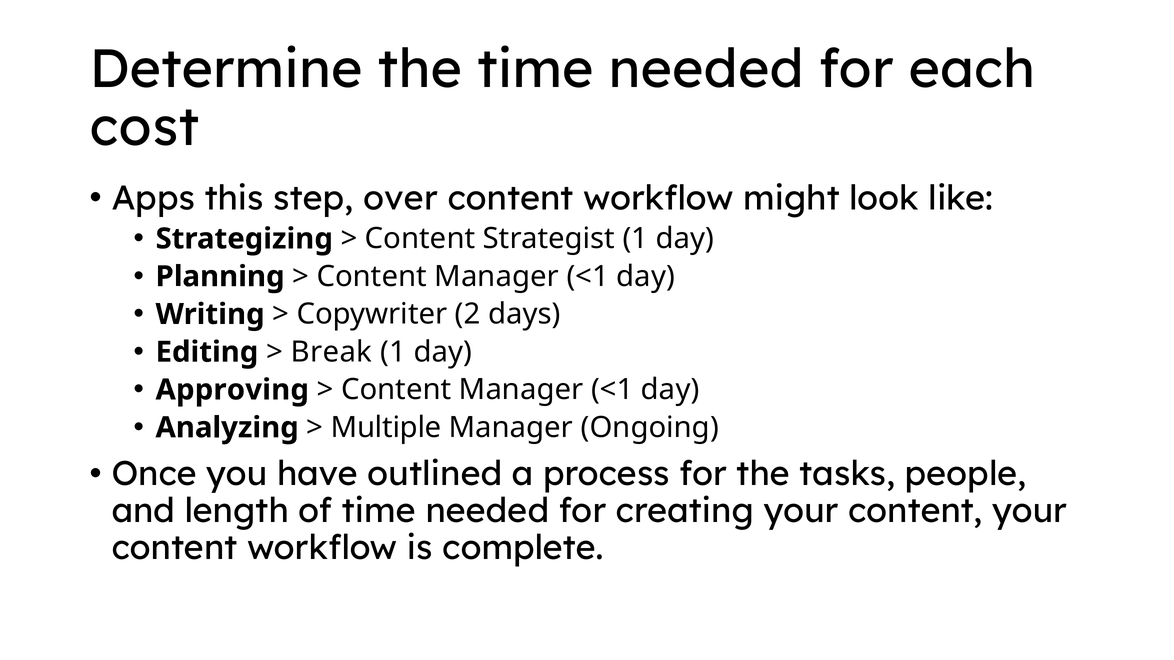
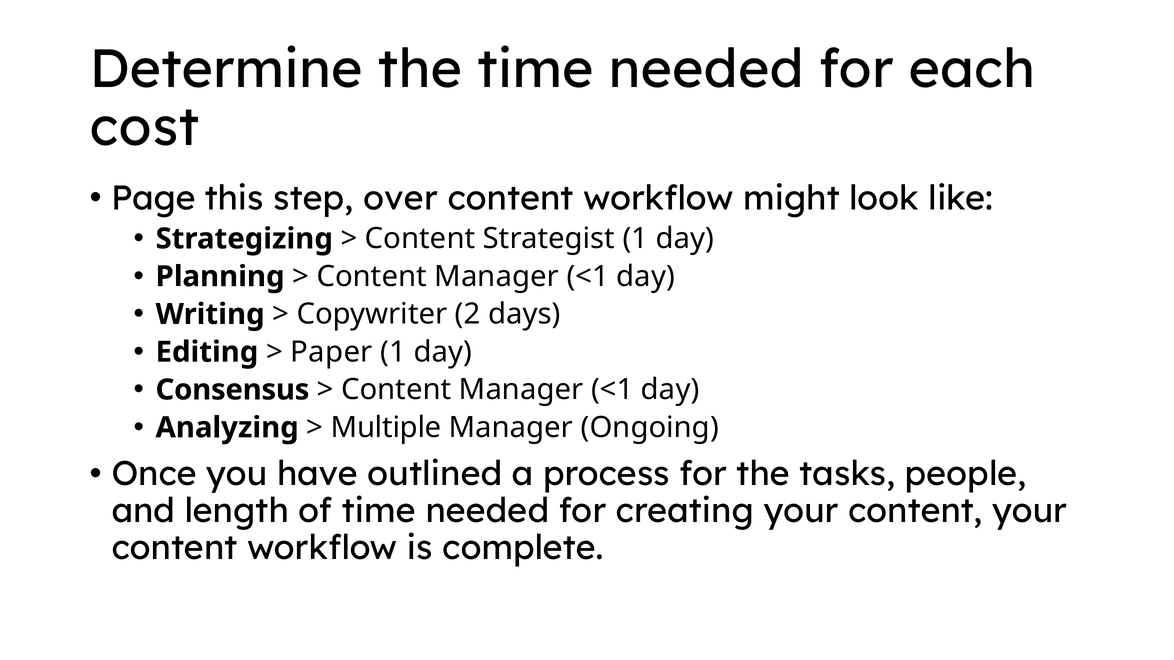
Apps: Apps -> Page (153, 198)
Break: Break -> Paper (331, 352)
Approving: Approving -> Consensus (232, 390)
